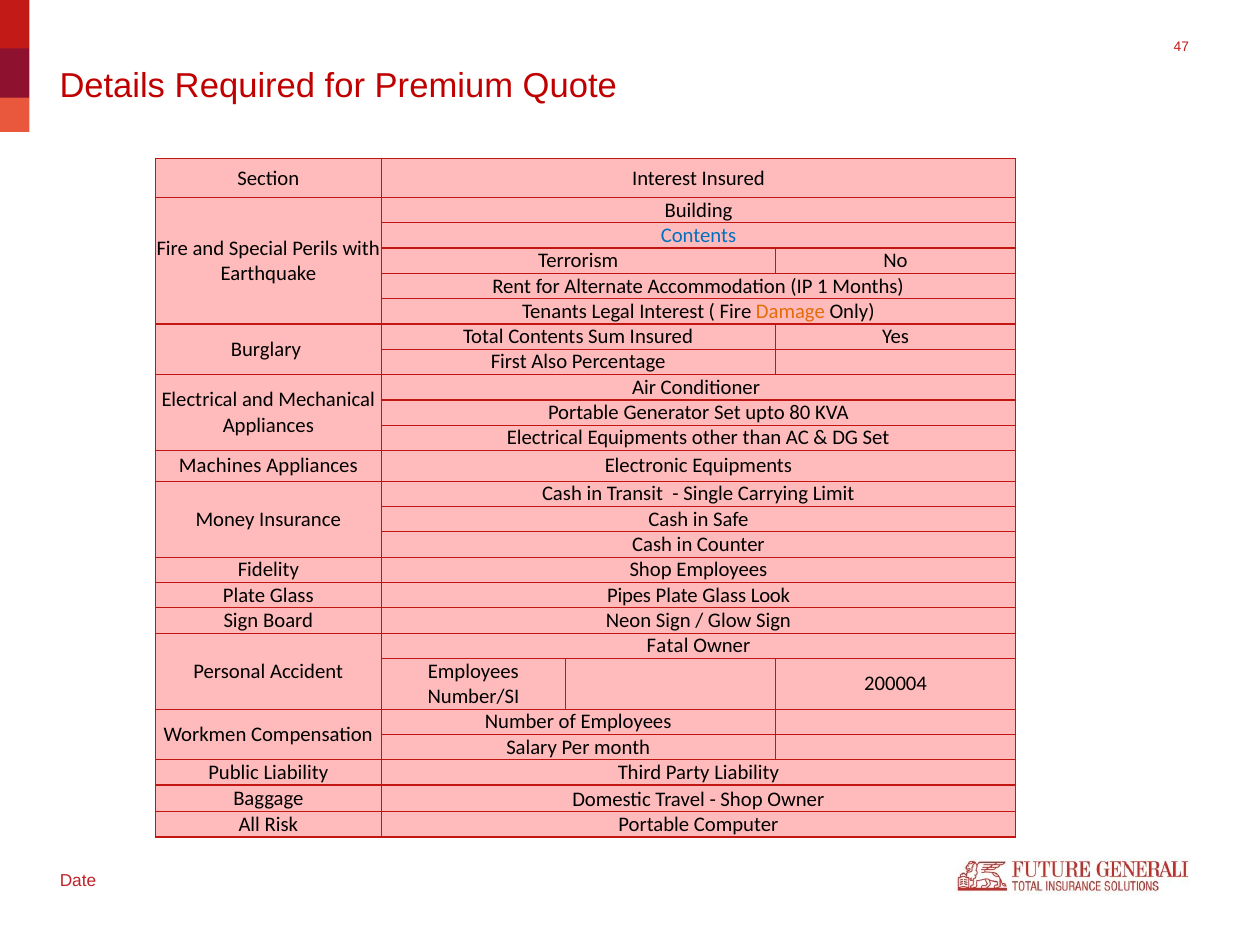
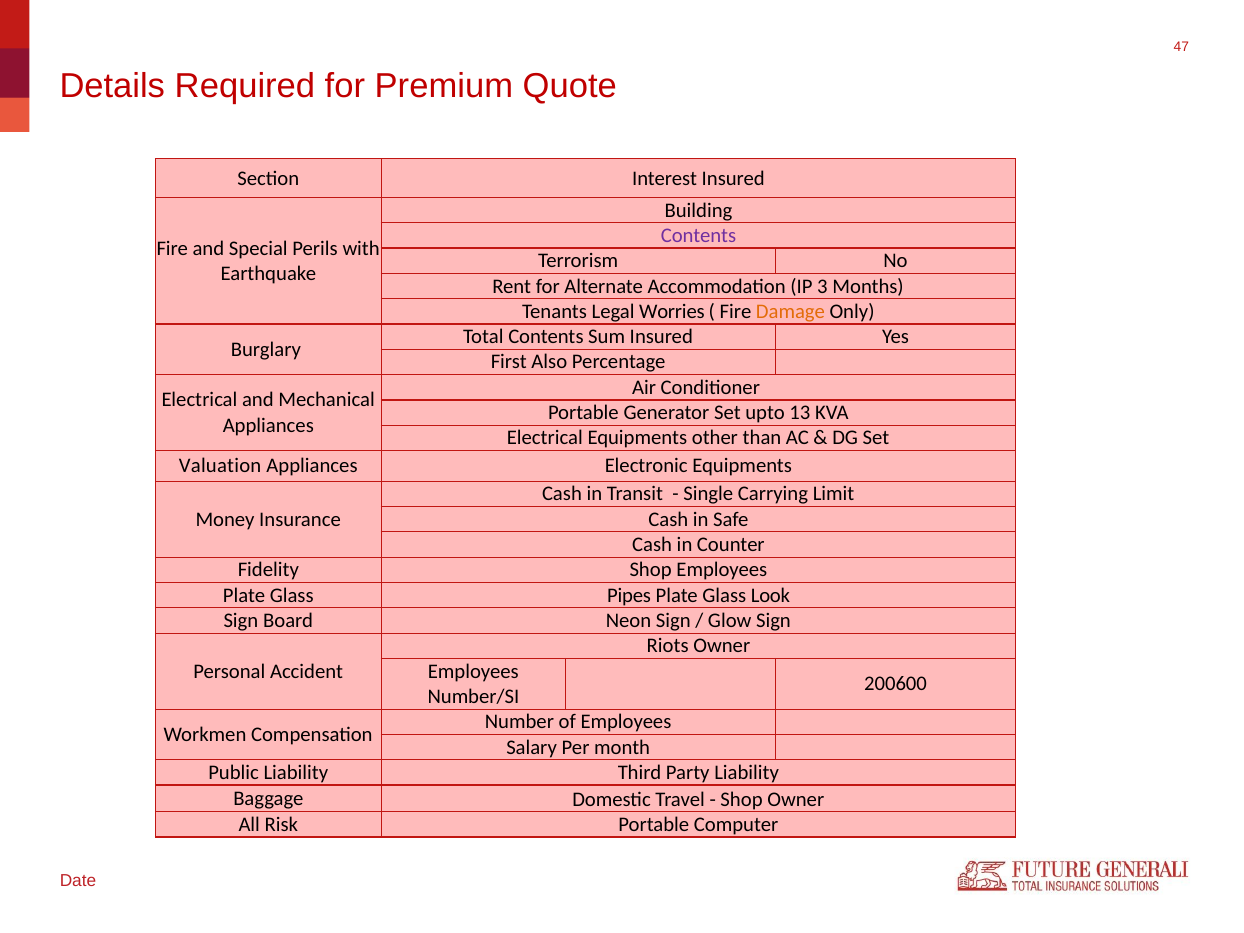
Contents colour: blue -> purple (698, 236)
1: 1 -> 3 (822, 286)
Legal Interest: Interest -> Worries (672, 312)
80: 80 -> 13 (800, 413)
Machines: Machines -> Valuation (220, 466)
Fatal: Fatal -> Riots (668, 646)
200004: 200004 -> 200600 (896, 684)
